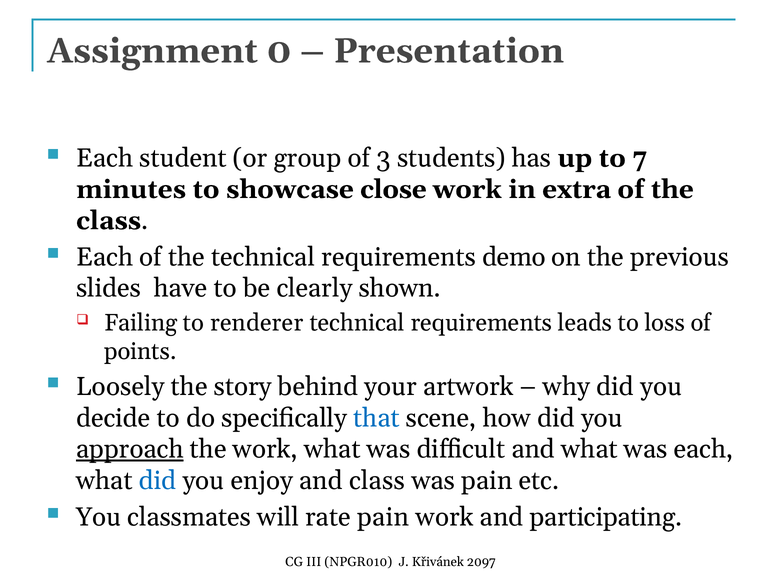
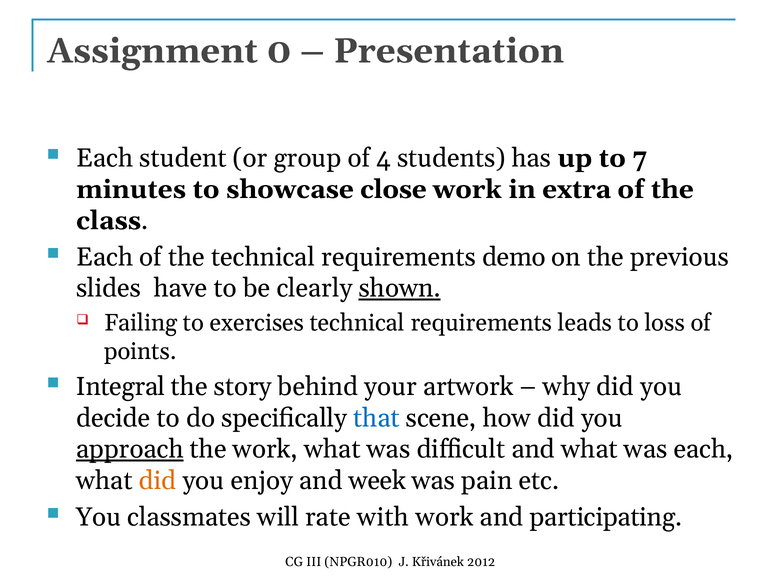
3: 3 -> 4 (384, 158)
shown underline: none -> present (400, 288)
renderer: renderer -> exercises (257, 323)
Loosely: Loosely -> Integral (121, 387)
did colour: blue -> orange (158, 480)
and class: class -> week (377, 480)
rate pain: pain -> with (383, 517)
2097: 2097 -> 2012 (481, 562)
